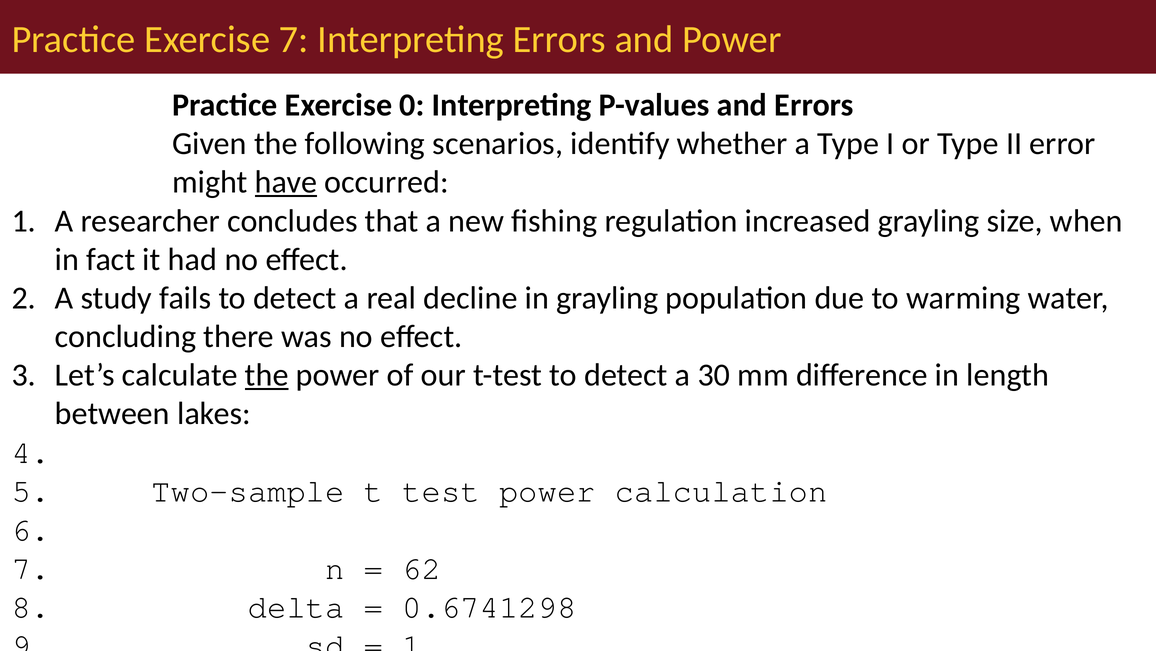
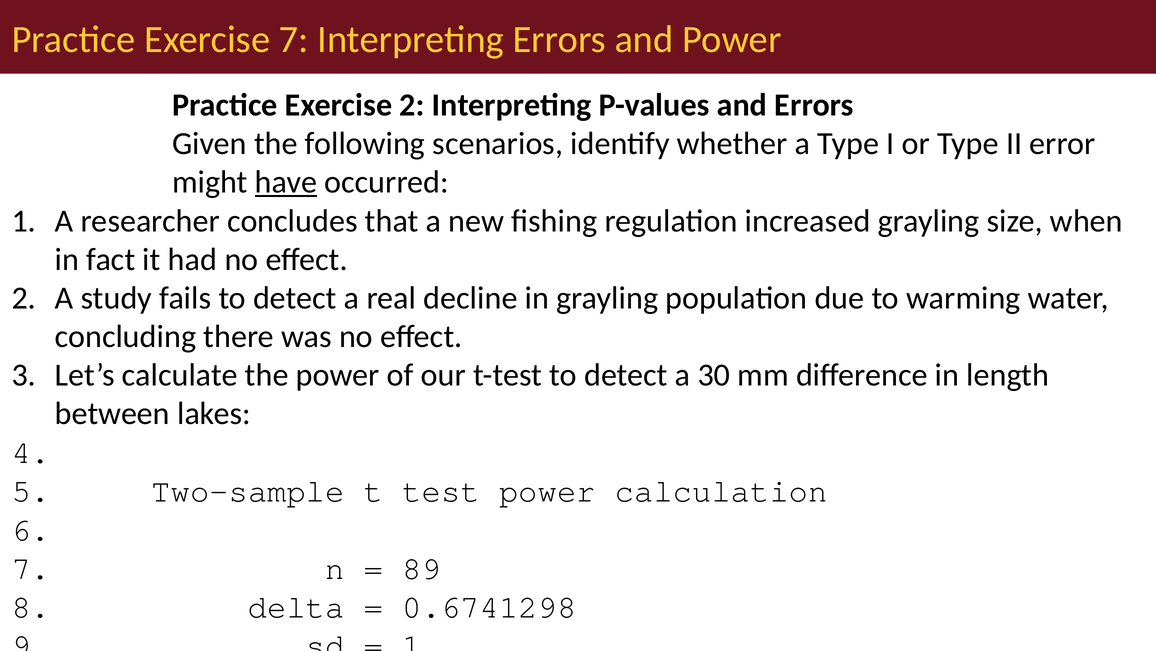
Exercise 0: 0 -> 2 (412, 105)
the underline: present -> none (267, 375)
62: 62 -> 89 (421, 568)
